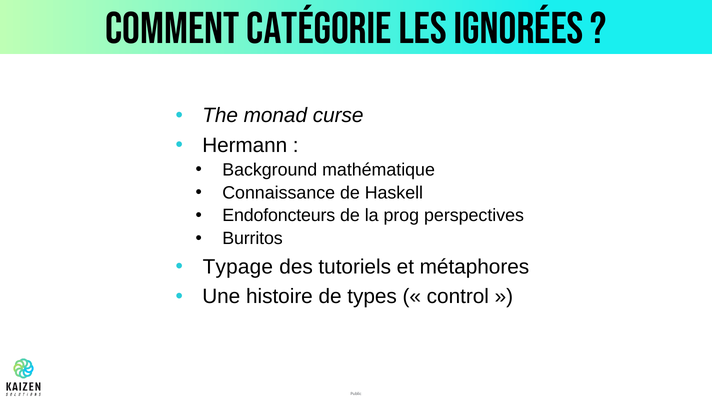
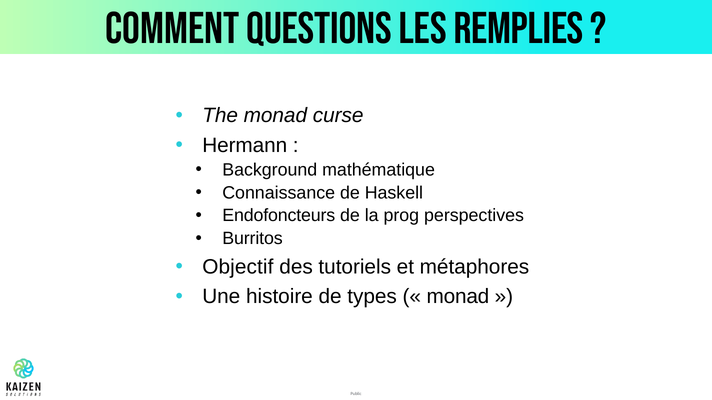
catégorie: catégorie -> questions (319, 28)
ignorées: ignorées -> remplies (519, 28)
Typage: Typage -> Objectif (238, 267)
control: control -> monad (458, 297)
